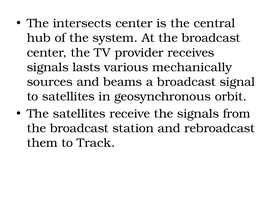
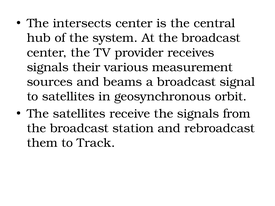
lasts: lasts -> their (86, 67)
mechanically: mechanically -> measurement (192, 67)
